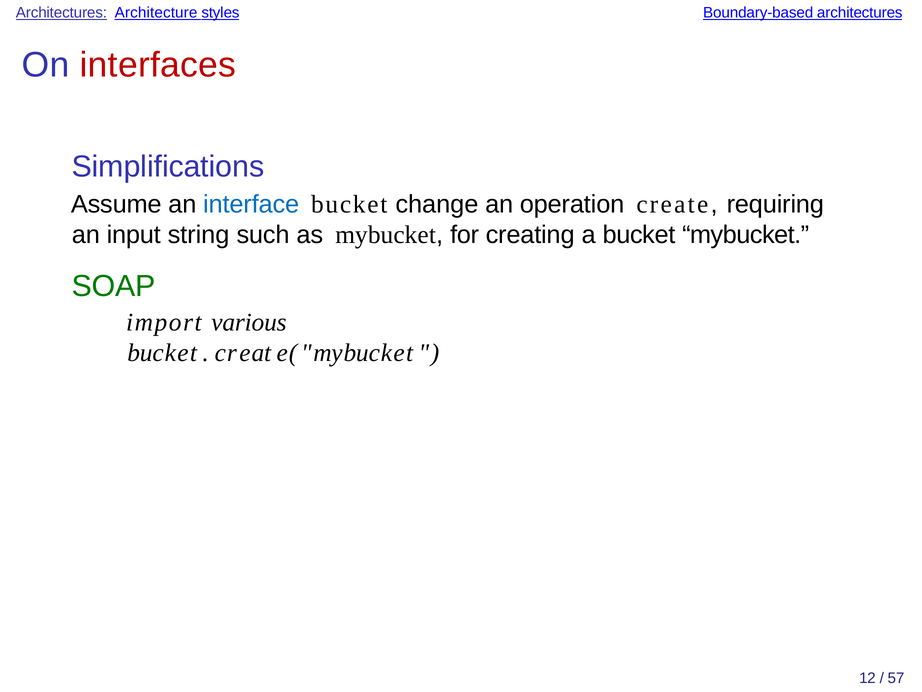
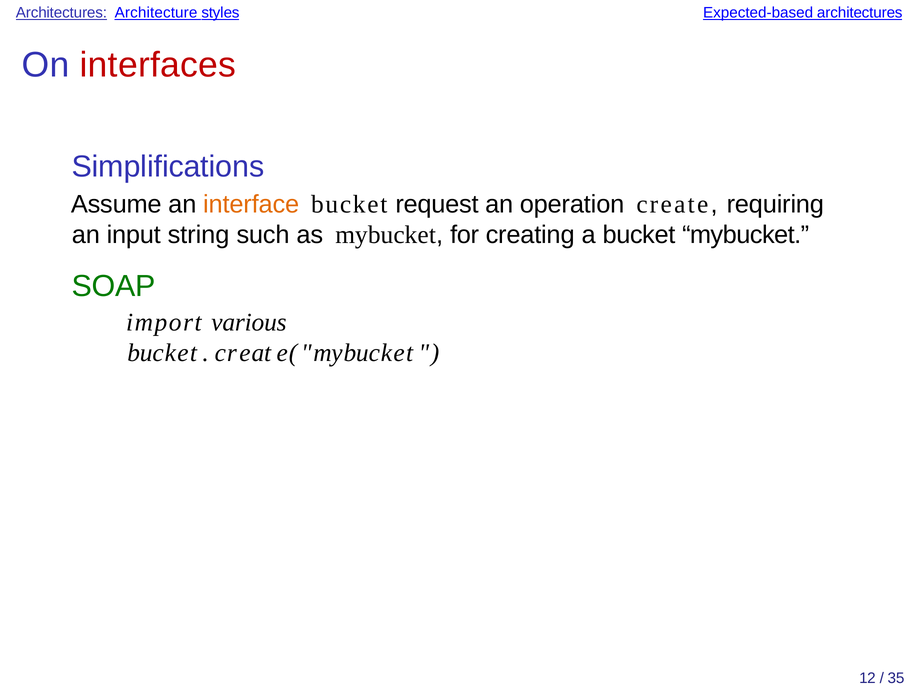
Boundary-based: Boundary-based -> Expected-based (758, 13)
interface colour: blue -> orange (251, 204)
change: change -> request (437, 204)
57: 57 -> 35 (896, 678)
